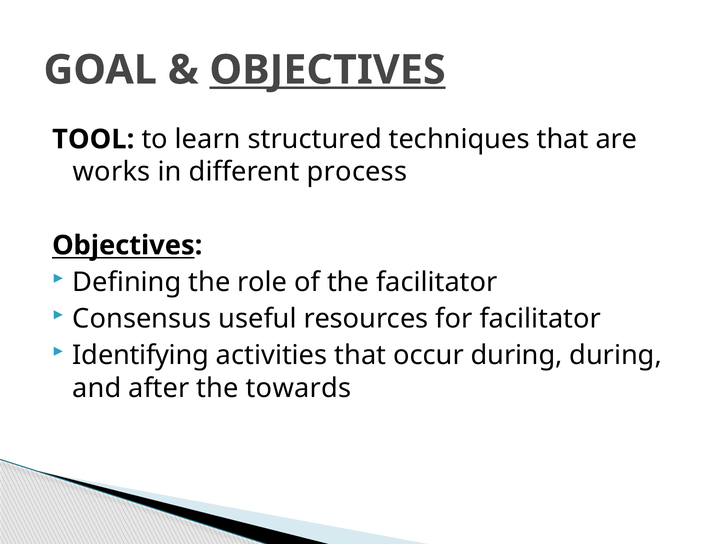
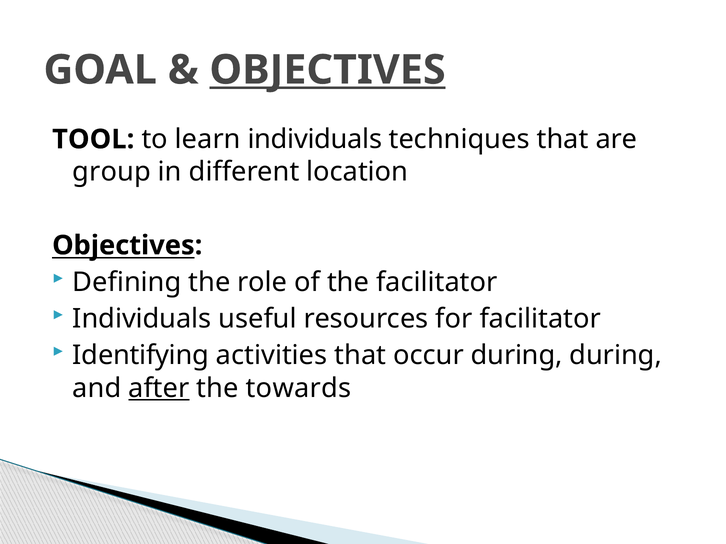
learn structured: structured -> individuals (315, 139)
works: works -> group (112, 172)
process: process -> location (357, 172)
Consensus: Consensus -> Individuals (142, 319)
after underline: none -> present (159, 388)
